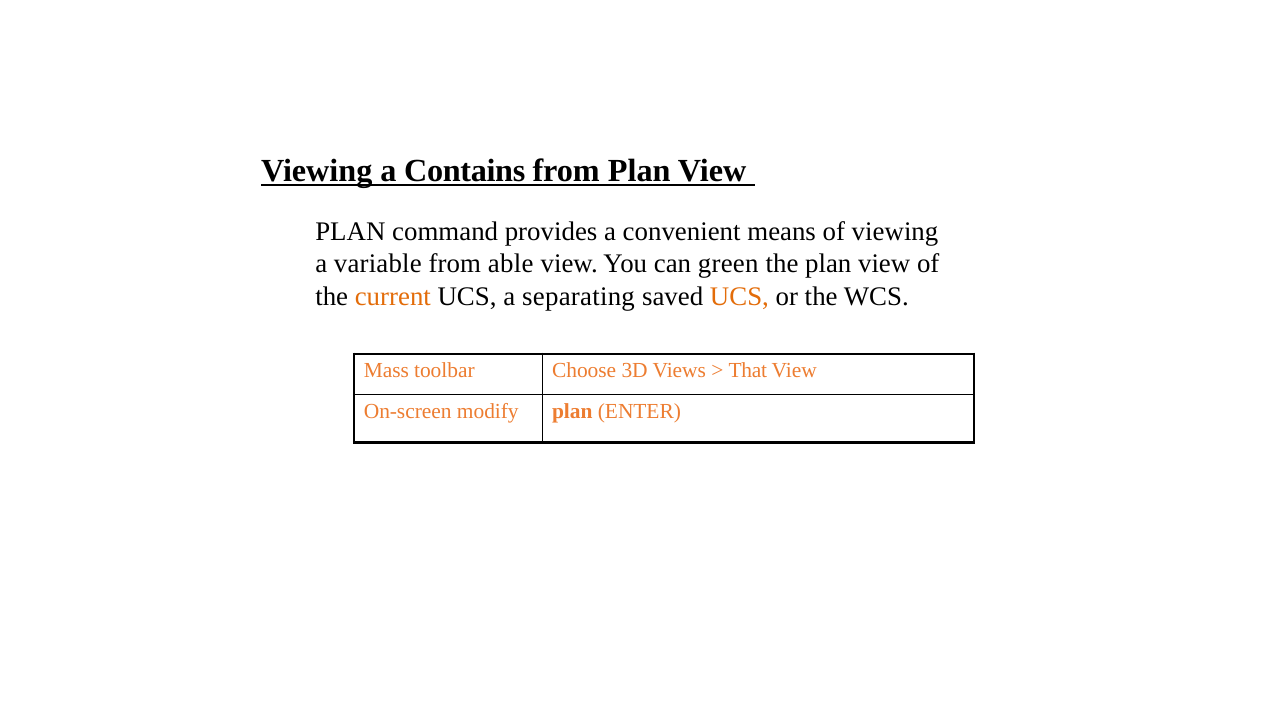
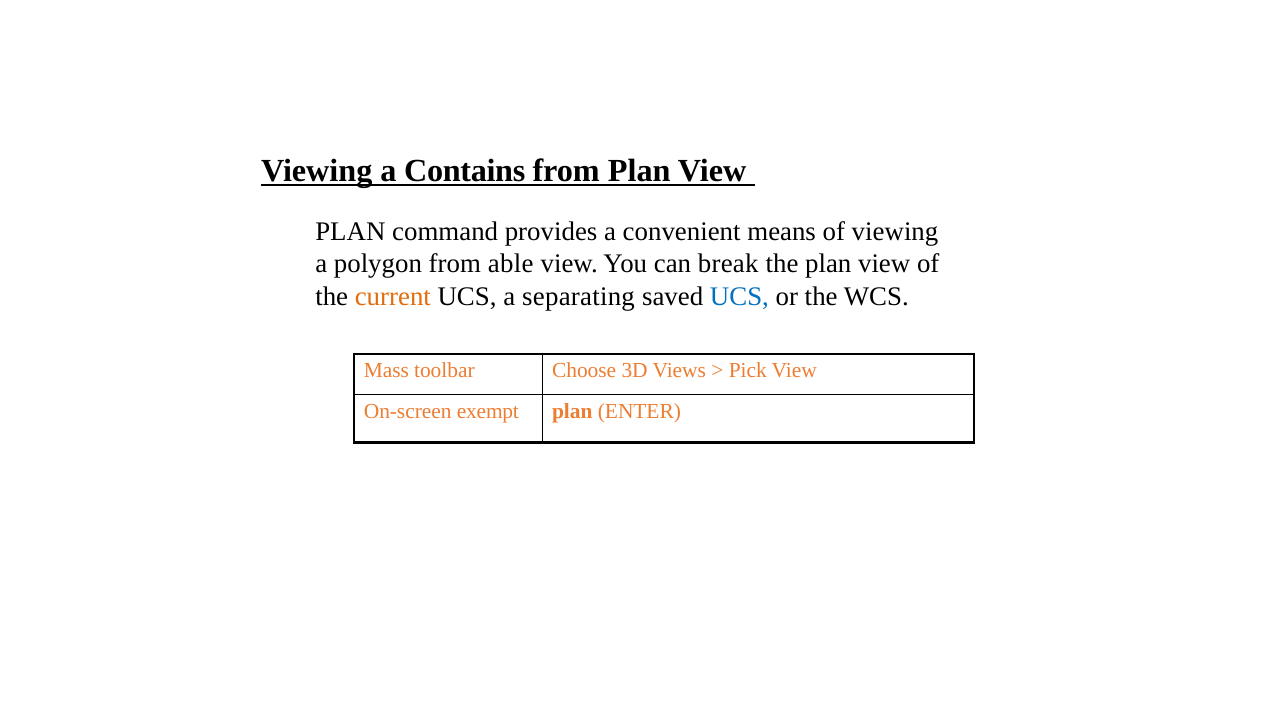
variable: variable -> polygon (378, 264)
green: green -> break (728, 264)
UCS colour: orange -> blue (739, 296)
That: That -> Pick (748, 371)
modify: modify -> exempt (488, 411)
